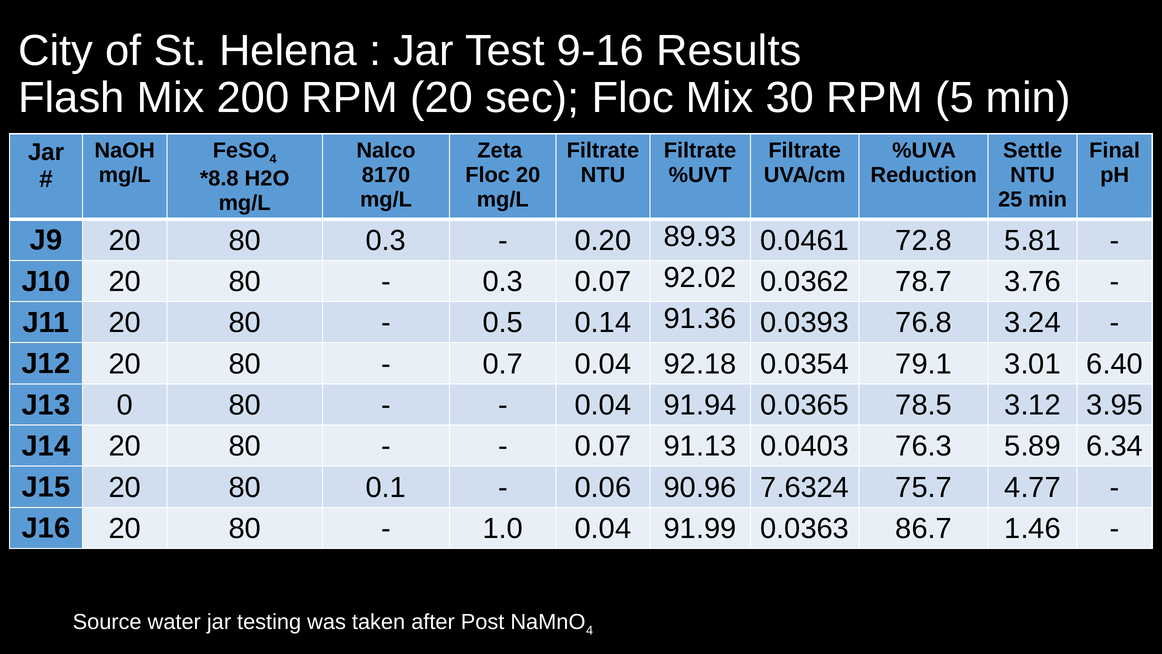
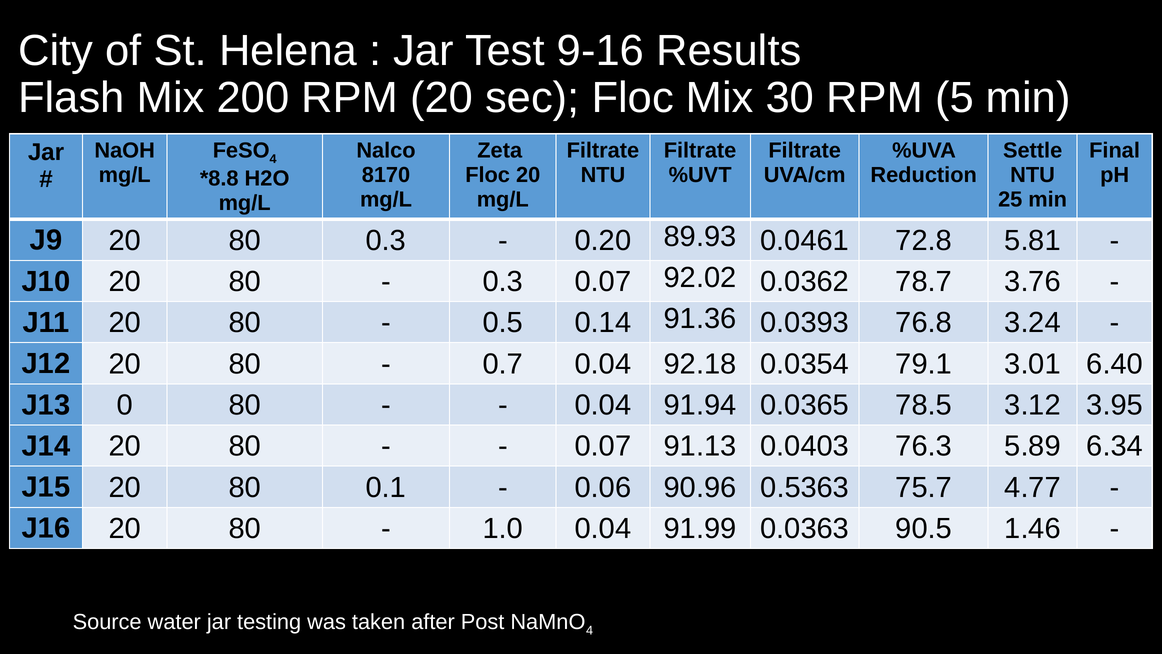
7.6324: 7.6324 -> 0.5363 (805, 487)
86.7: 86.7 -> 90.5 (924, 528)
